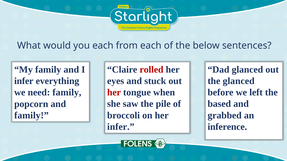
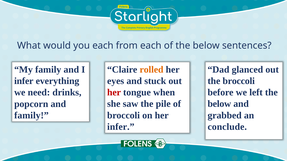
rolled colour: red -> orange (151, 70)
the glanced: glanced -> broccoli (239, 81)
need family: family -> drinks (67, 93)
based: based -> below (219, 104)
inference: inference -> conclude (227, 127)
